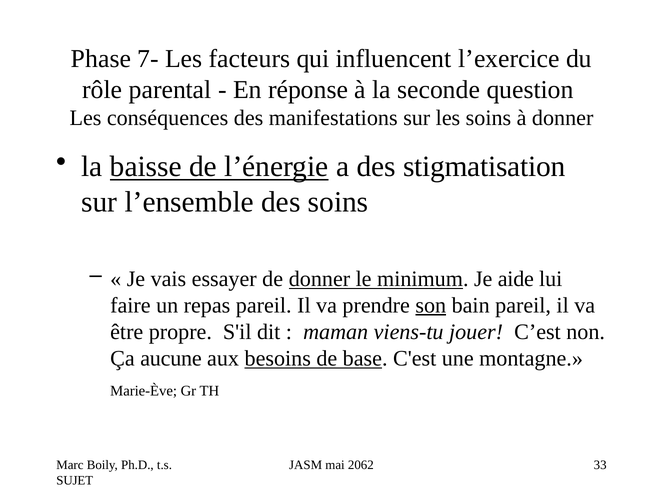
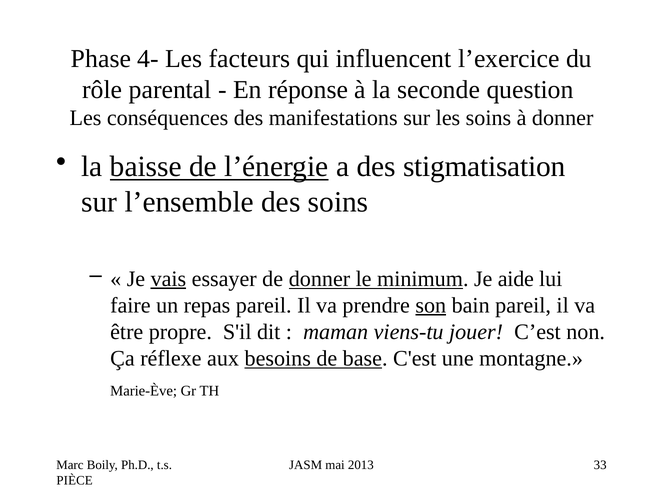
7-: 7- -> 4- (148, 59)
vais underline: none -> present (168, 279)
aucune: aucune -> réflexe (171, 359)
2062: 2062 -> 2013 (361, 465)
SUJET: SUJET -> PIÈCE (75, 480)
